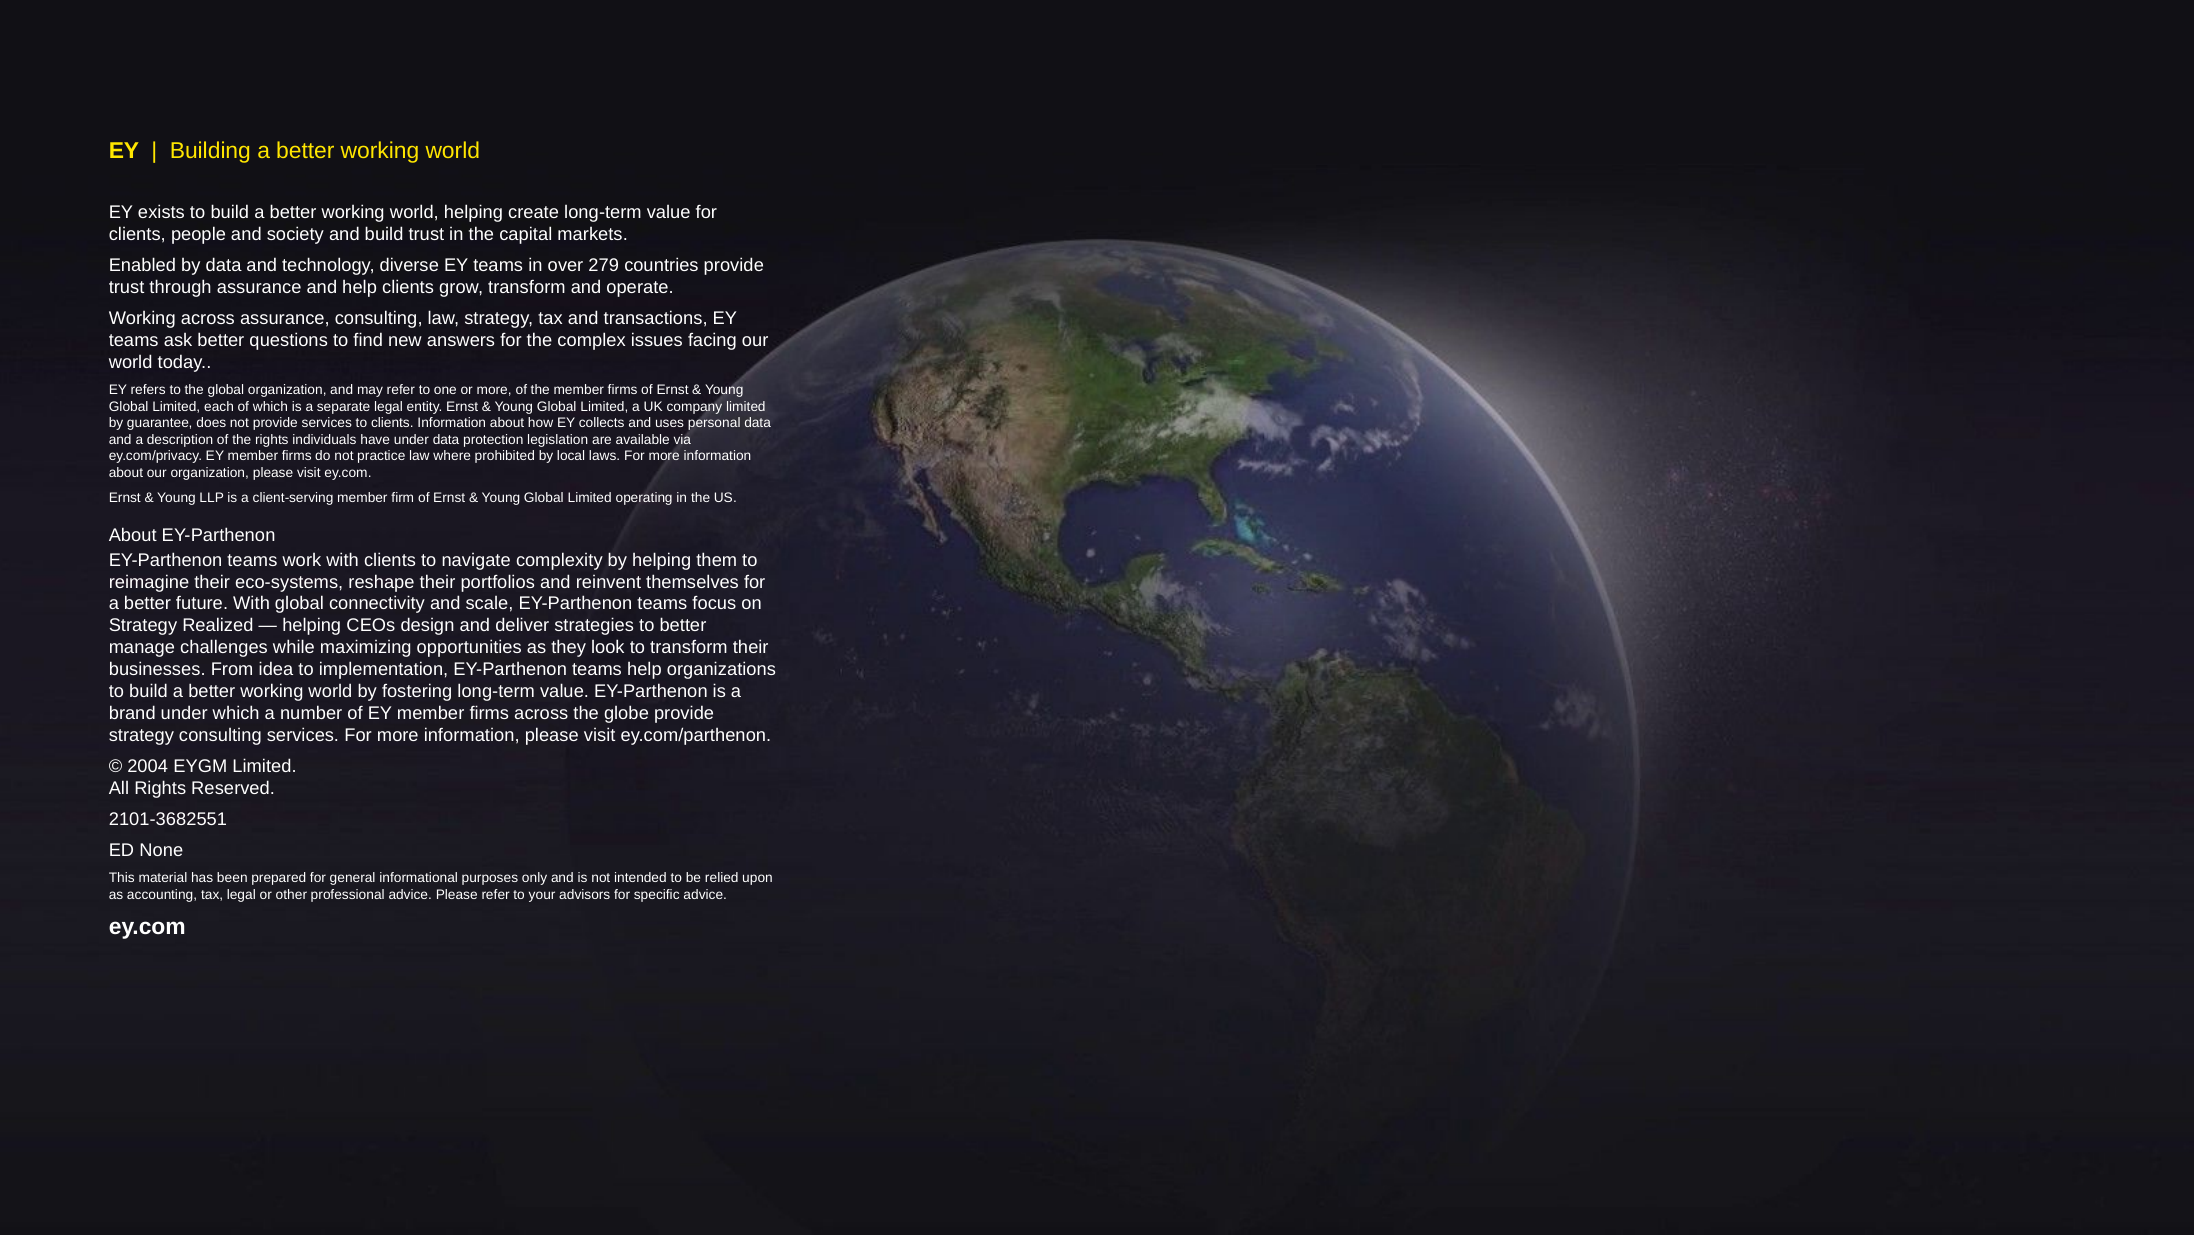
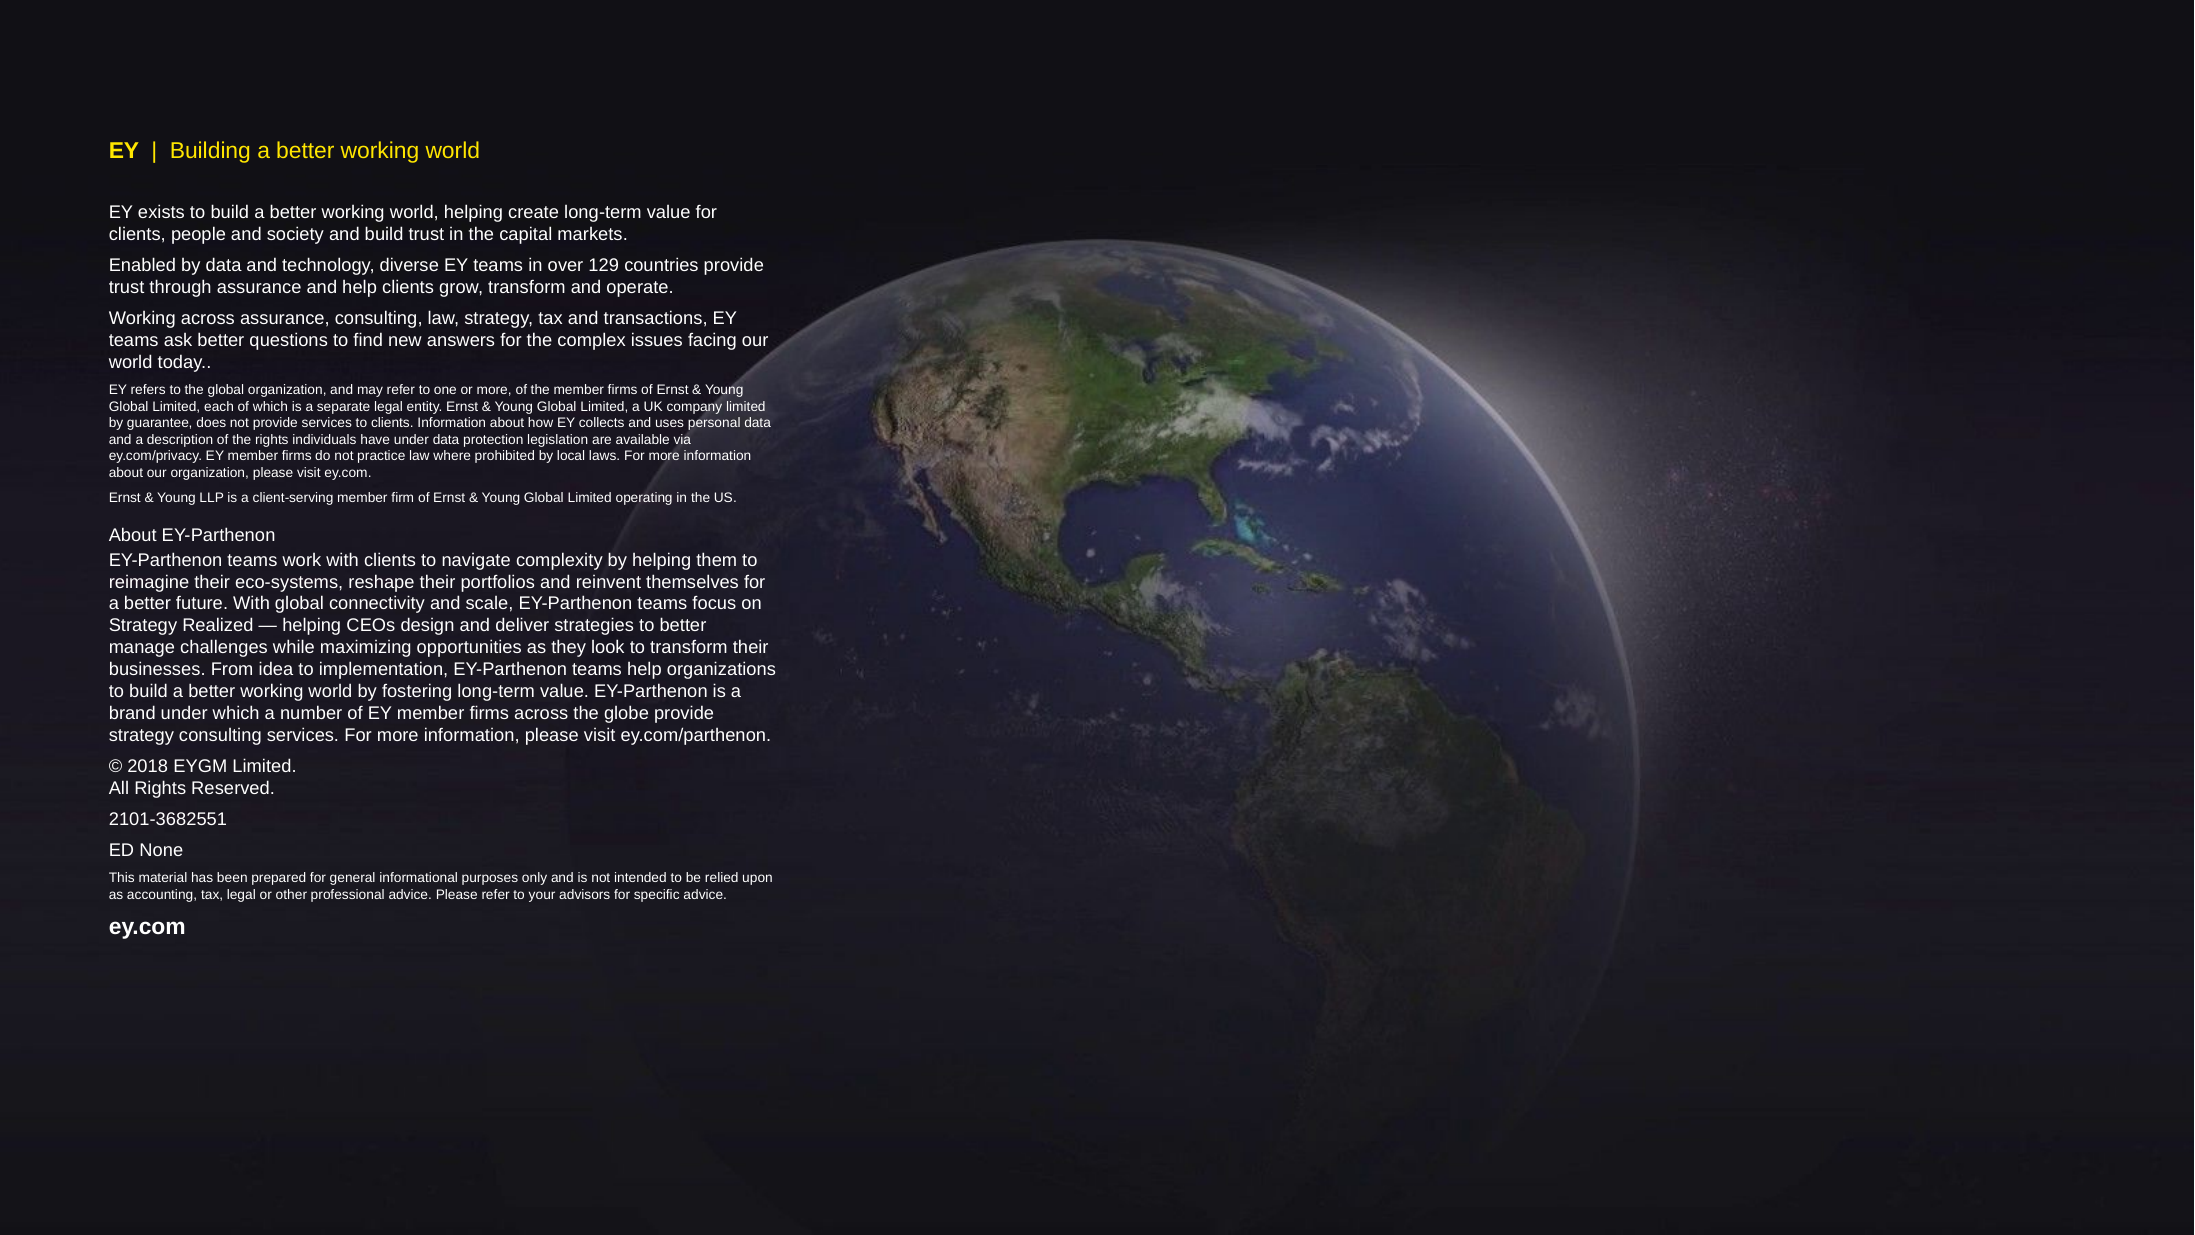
279: 279 -> 129 (604, 265)
2004: 2004 -> 2018 (148, 766)
